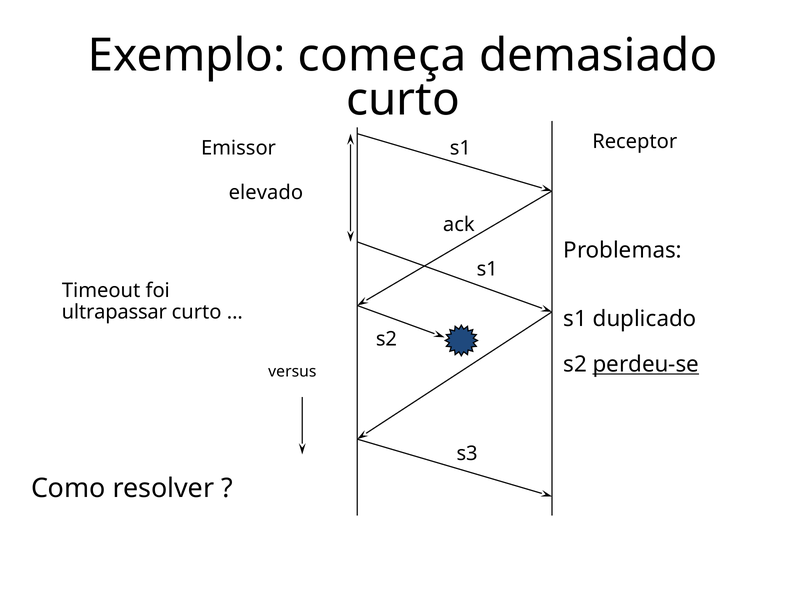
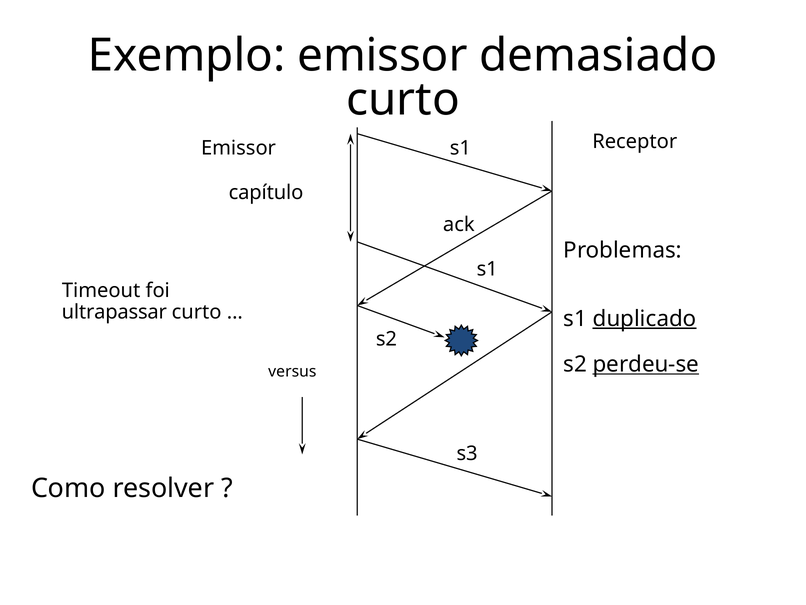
Exemplo começa: começa -> emissor (382, 55)
elevado: elevado -> capítulo (266, 192)
duplicado underline: none -> present (645, 318)
